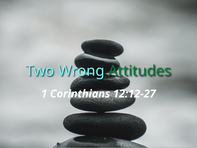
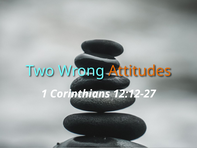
Attitudes colour: green -> orange (140, 71)
